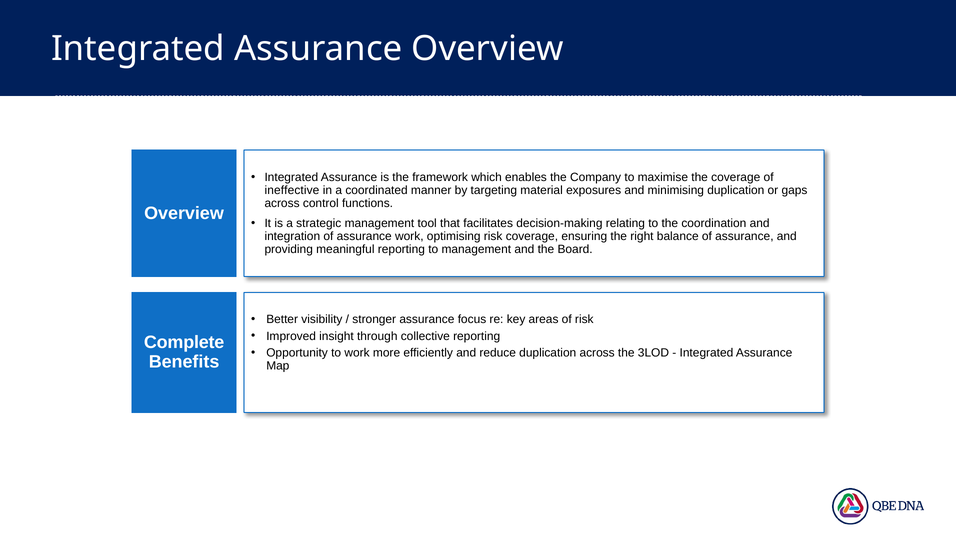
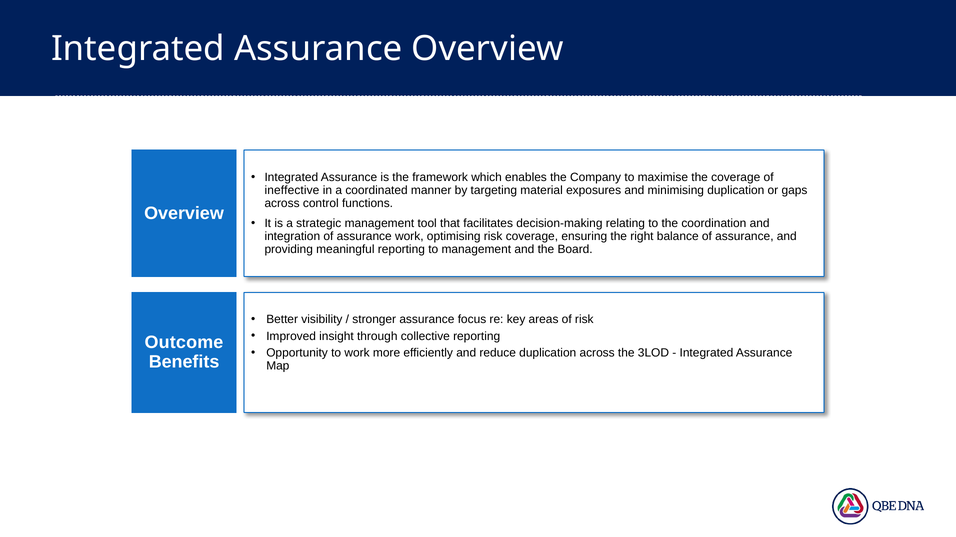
Complete: Complete -> Outcome (184, 343)
